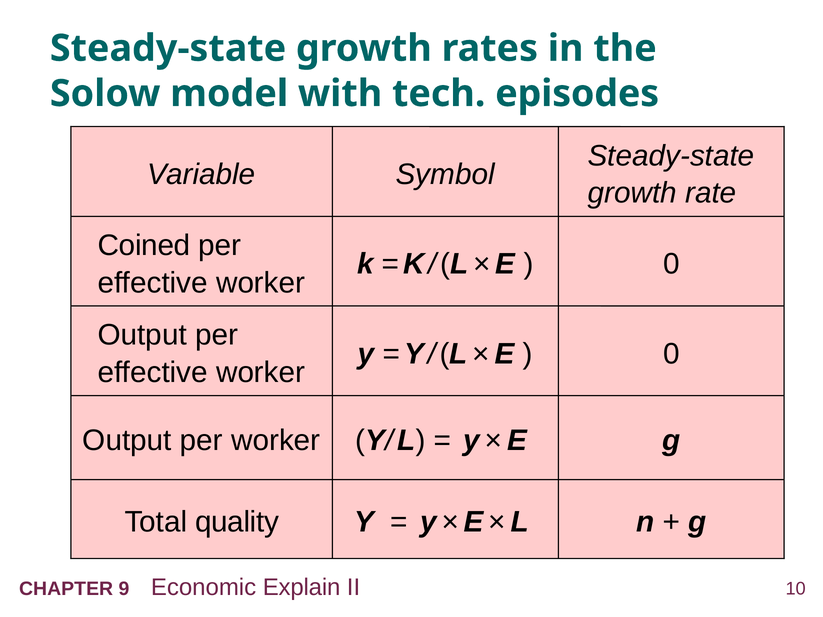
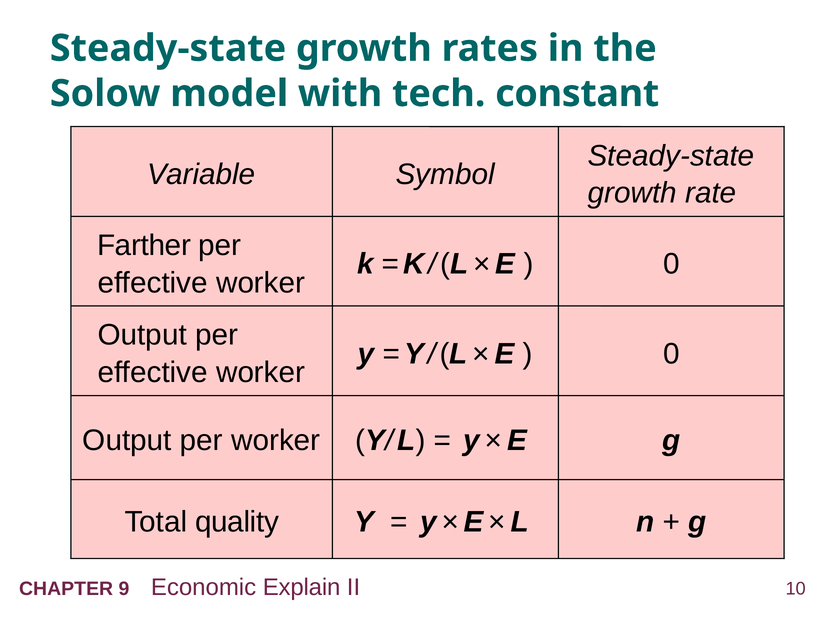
episodes: episodes -> constant (577, 94)
Coined: Coined -> Farther (144, 246)
